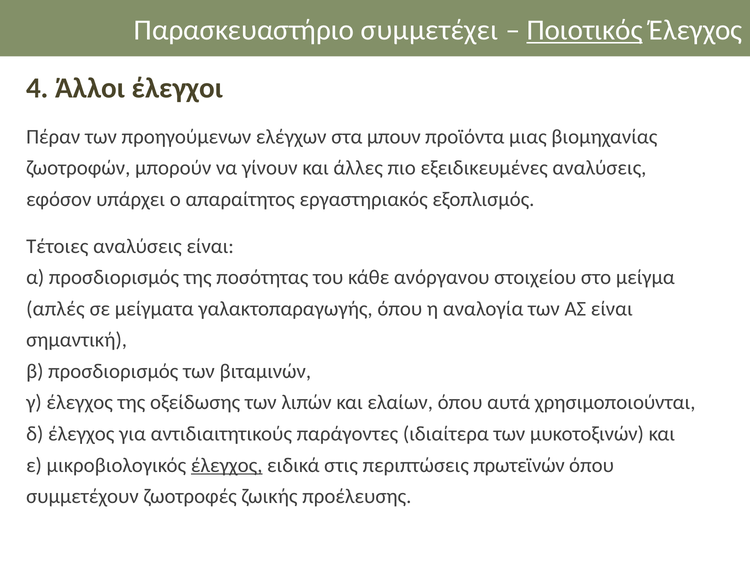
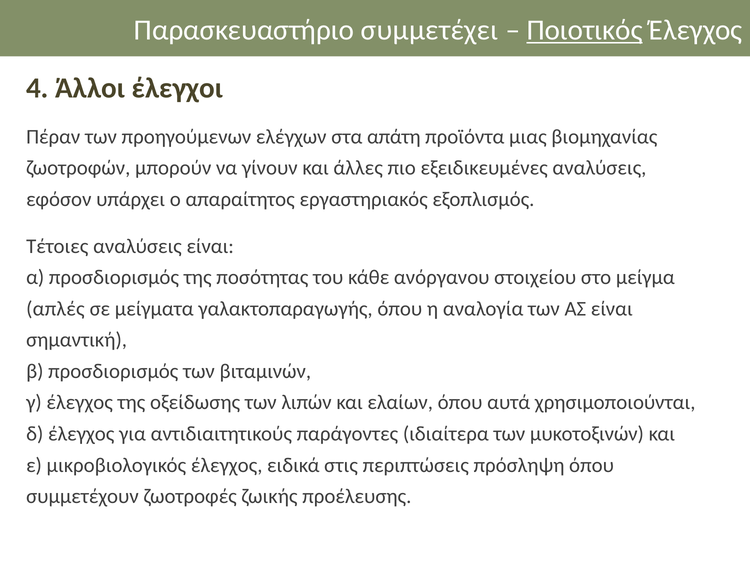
μπουν: μπουν -> απάτη (394, 137)
έλεγχος underline: present -> none (227, 465)
πρωτεϊνών: πρωτεϊνών -> πρόσληψη (519, 465)
